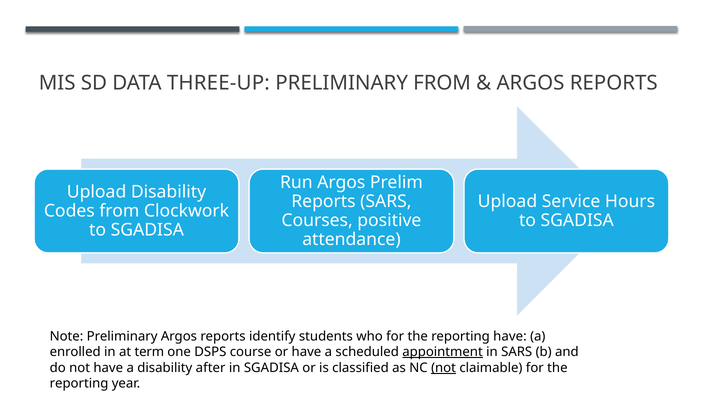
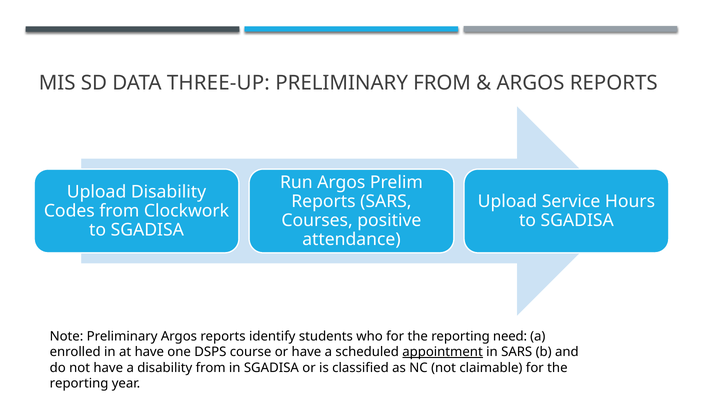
reporting have: have -> need (510, 337)
at term: term -> have (149, 352)
disability after: after -> from (211, 368)
not underline: present -> none (444, 368)
